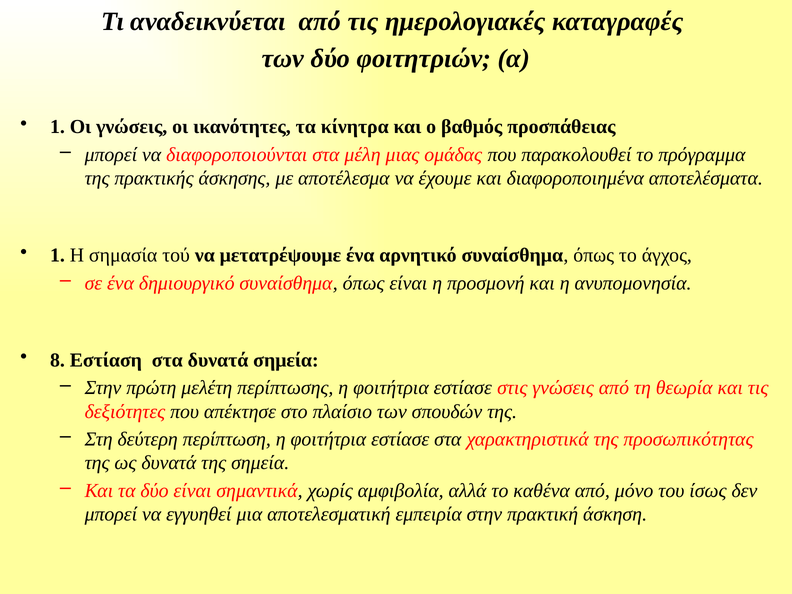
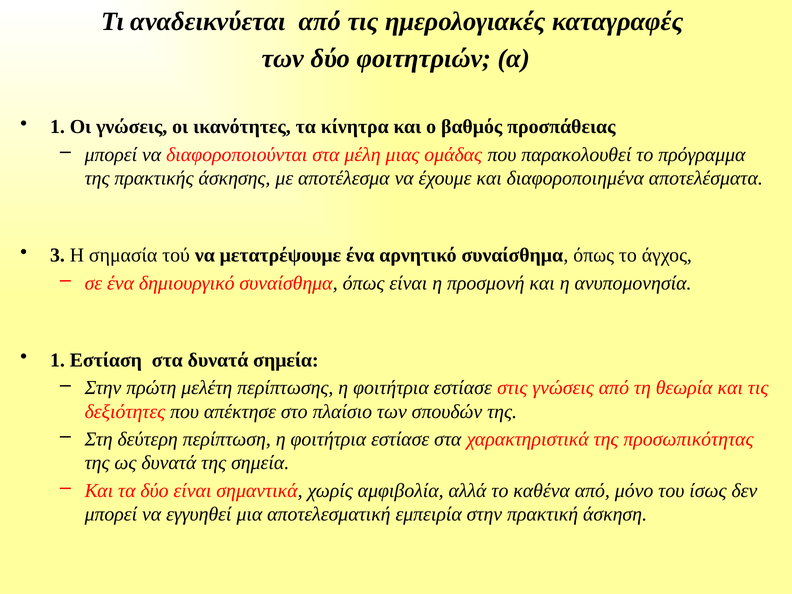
1: 1 -> 3 (57, 255)
8: 8 -> 1 (57, 360)
